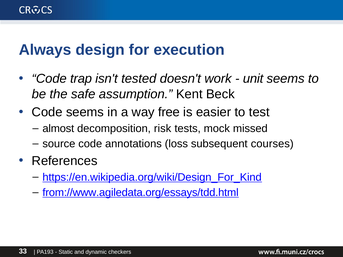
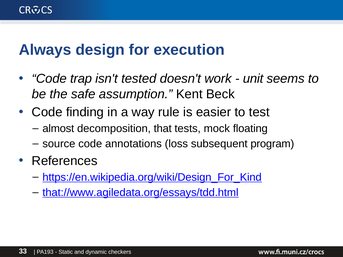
Code seems: seems -> finding (85, 112)
free: free -> rule (169, 112)
risk: risk -> that (163, 129)
missed: missed -> floating (250, 129)
courses: courses -> program (272, 144)
from://www.agiledata.org/essays/tdd.html: from://www.agiledata.org/essays/tdd.html -> that://www.agiledata.org/essays/tdd.html (140, 193)
